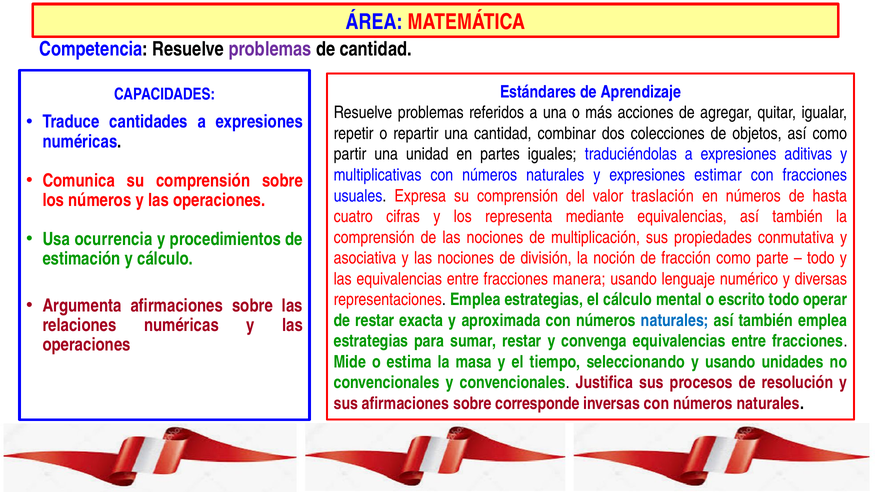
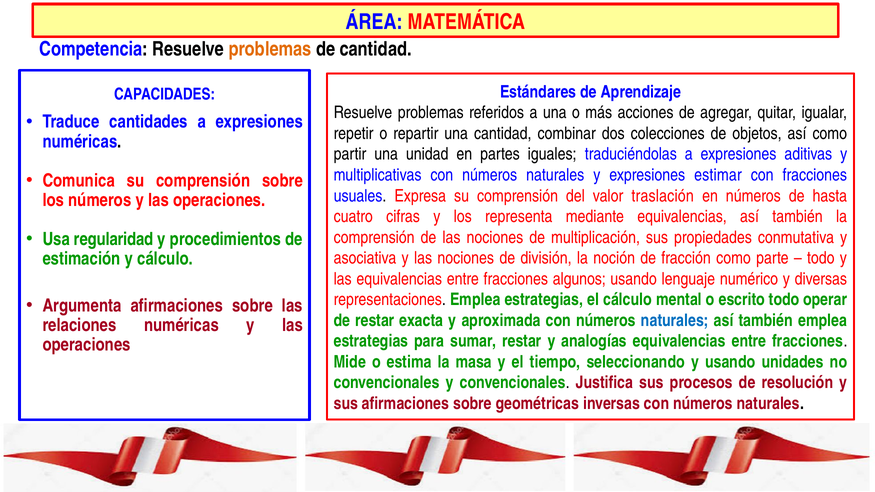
problemas colour: purple -> orange (270, 49)
ocurrencia: ocurrencia -> regularidad (114, 239)
manera: manera -> algunos (579, 279)
convenga: convenga -> analogías (594, 341)
corresponde: corresponde -> geométricas (537, 404)
